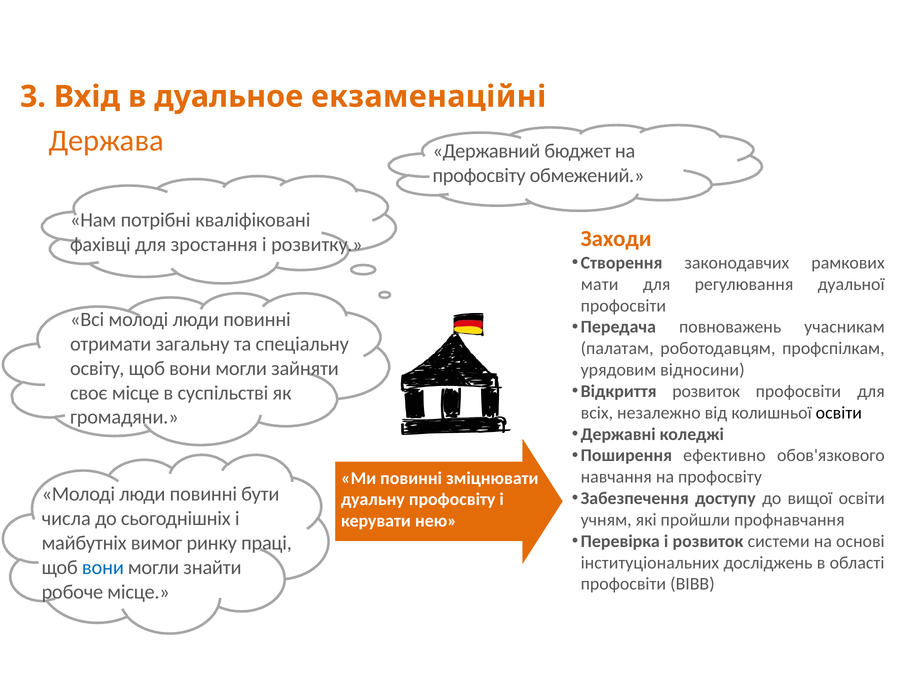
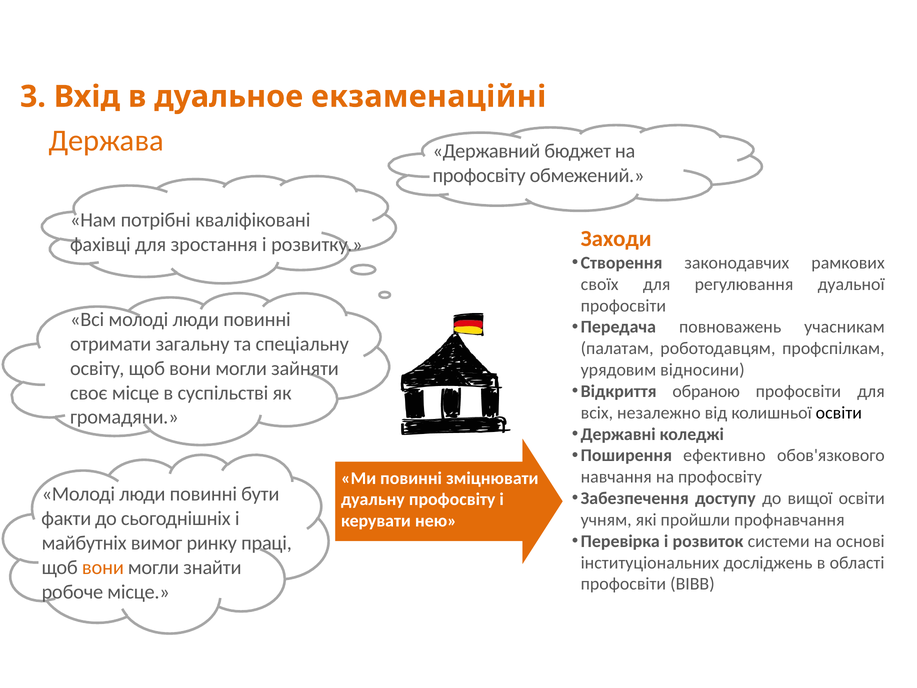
мати: мати -> своїх (600, 284)
Відкриття розвиток: розвиток -> обраною (706, 391)
числа: числа -> факти (66, 519)
вони colour: blue -> orange (103, 567)
